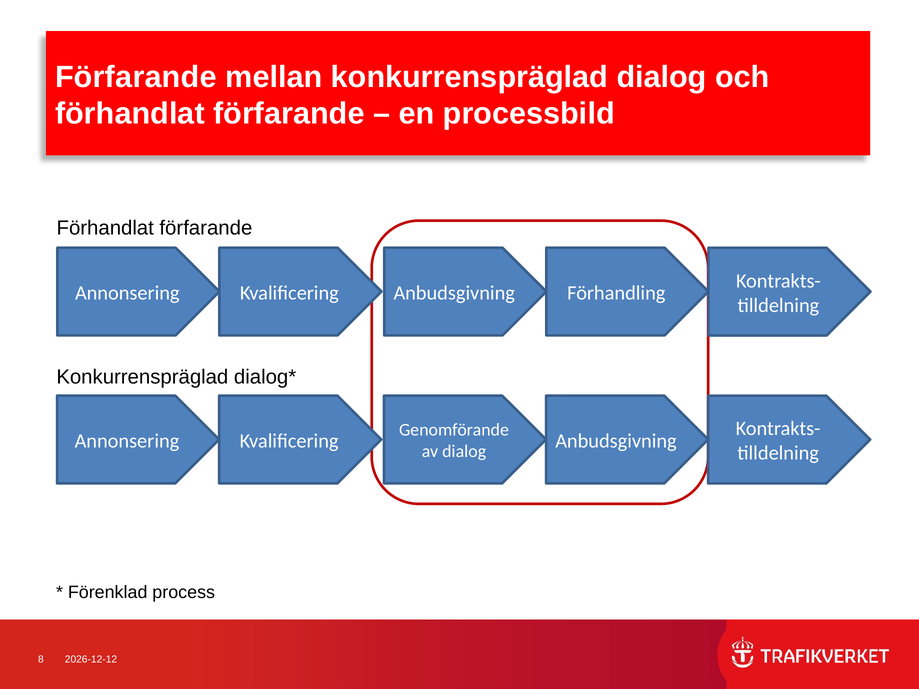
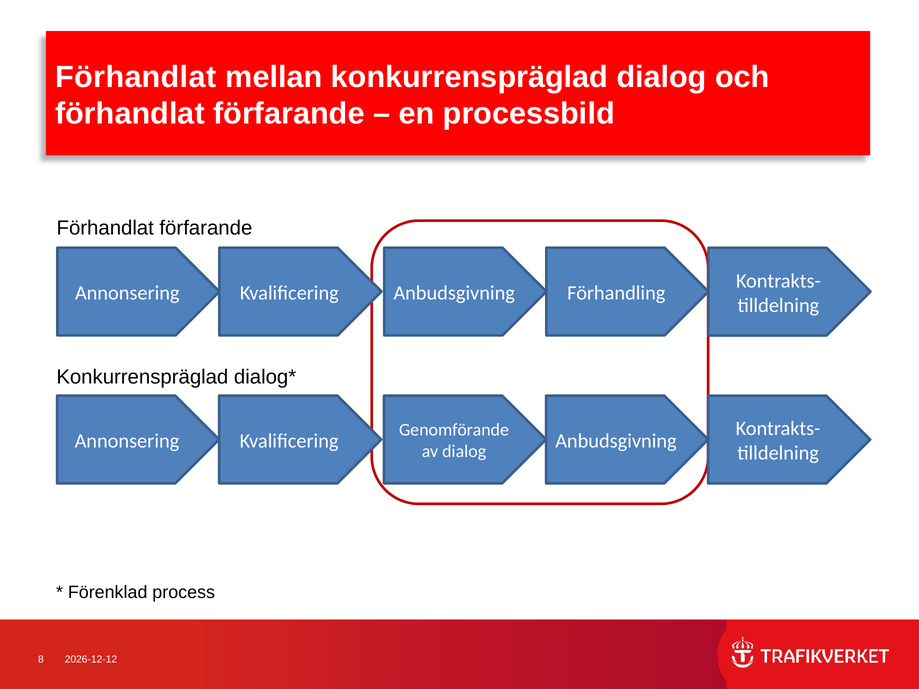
Förfarande: Förfarande -> Förhandlat (136, 77)
